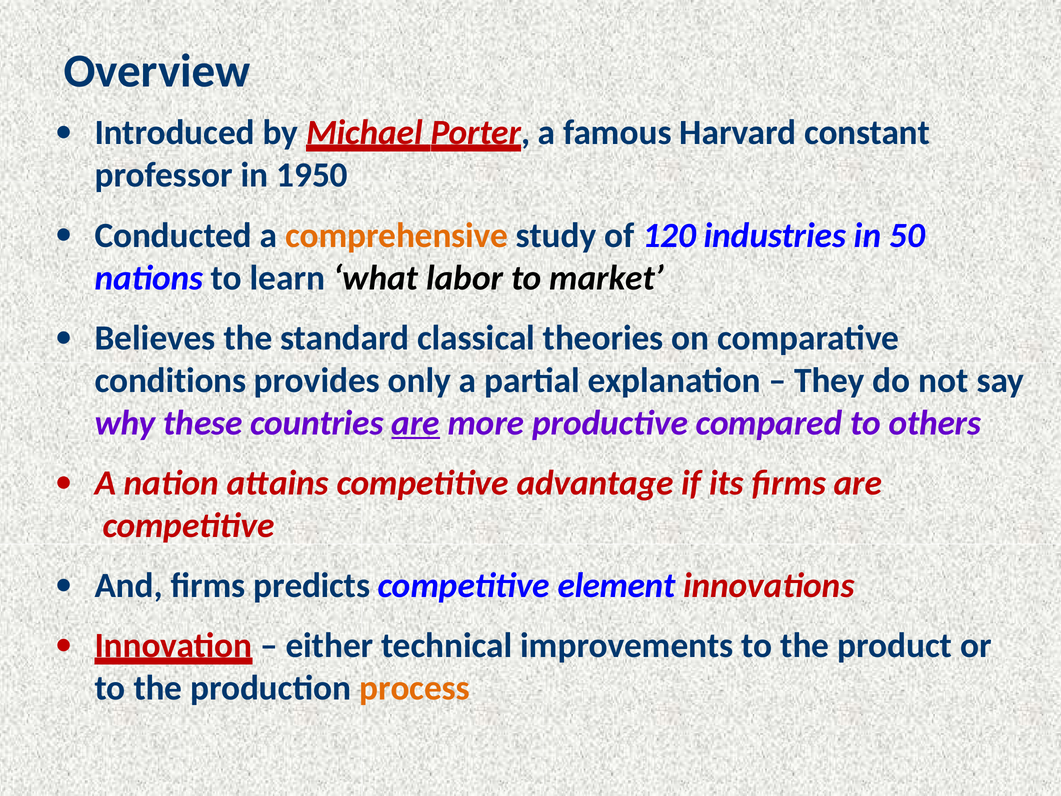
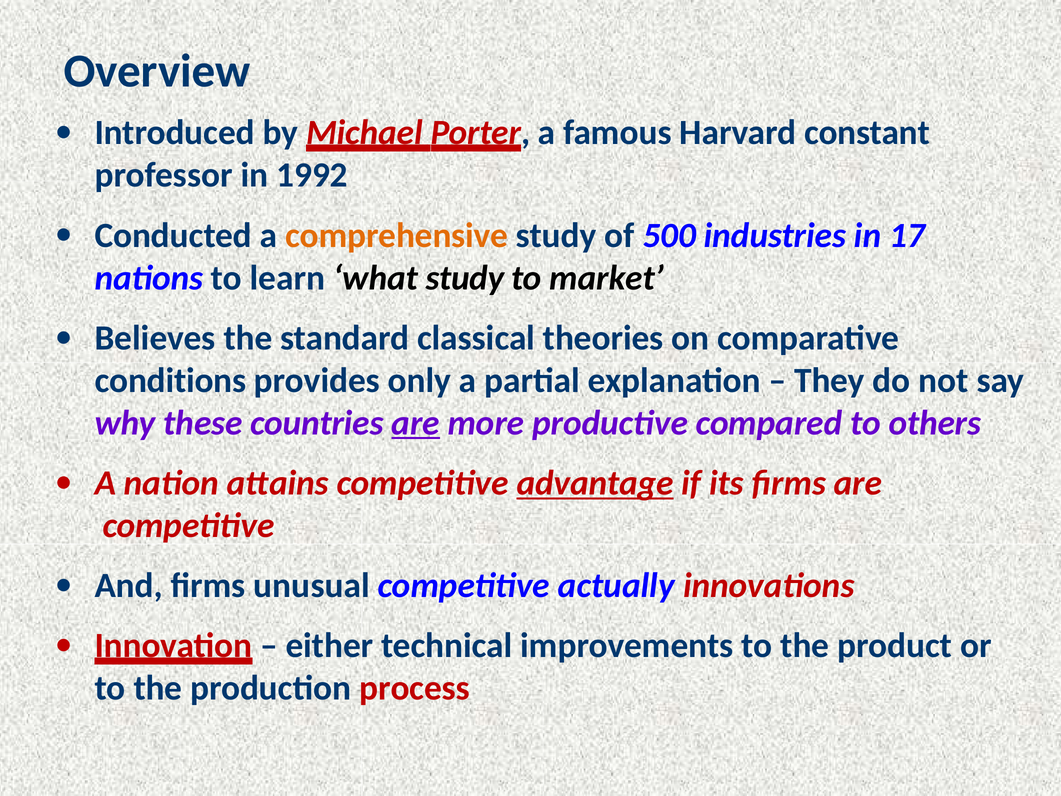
1950: 1950 -> 1992 (312, 175)
120: 120 -> 500 (669, 235)
50: 50 -> 17 (907, 235)
what labor: labor -> study (465, 278)
advantage underline: none -> present (595, 483)
predicts: predicts -> unusual (312, 585)
element: element -> actually (616, 585)
process colour: orange -> red (415, 688)
